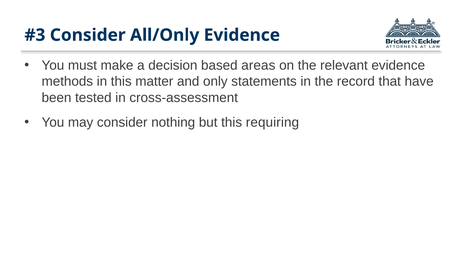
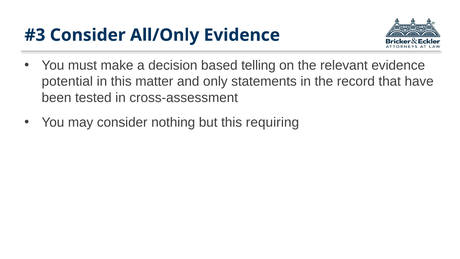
areas: areas -> telling (258, 65)
methods: methods -> potential (67, 81)
